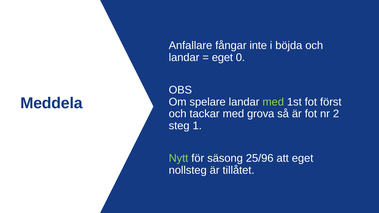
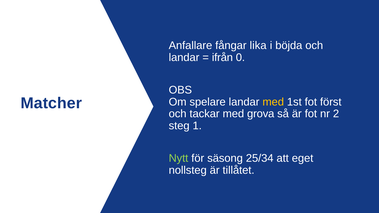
inte: inte -> lika (258, 46)
eget: eget -> ifrån (222, 57)
Meddela: Meddela -> Matcher (51, 103)
med colour: light green -> yellow (273, 102)
25/96: 25/96 -> 25/34 (260, 158)
